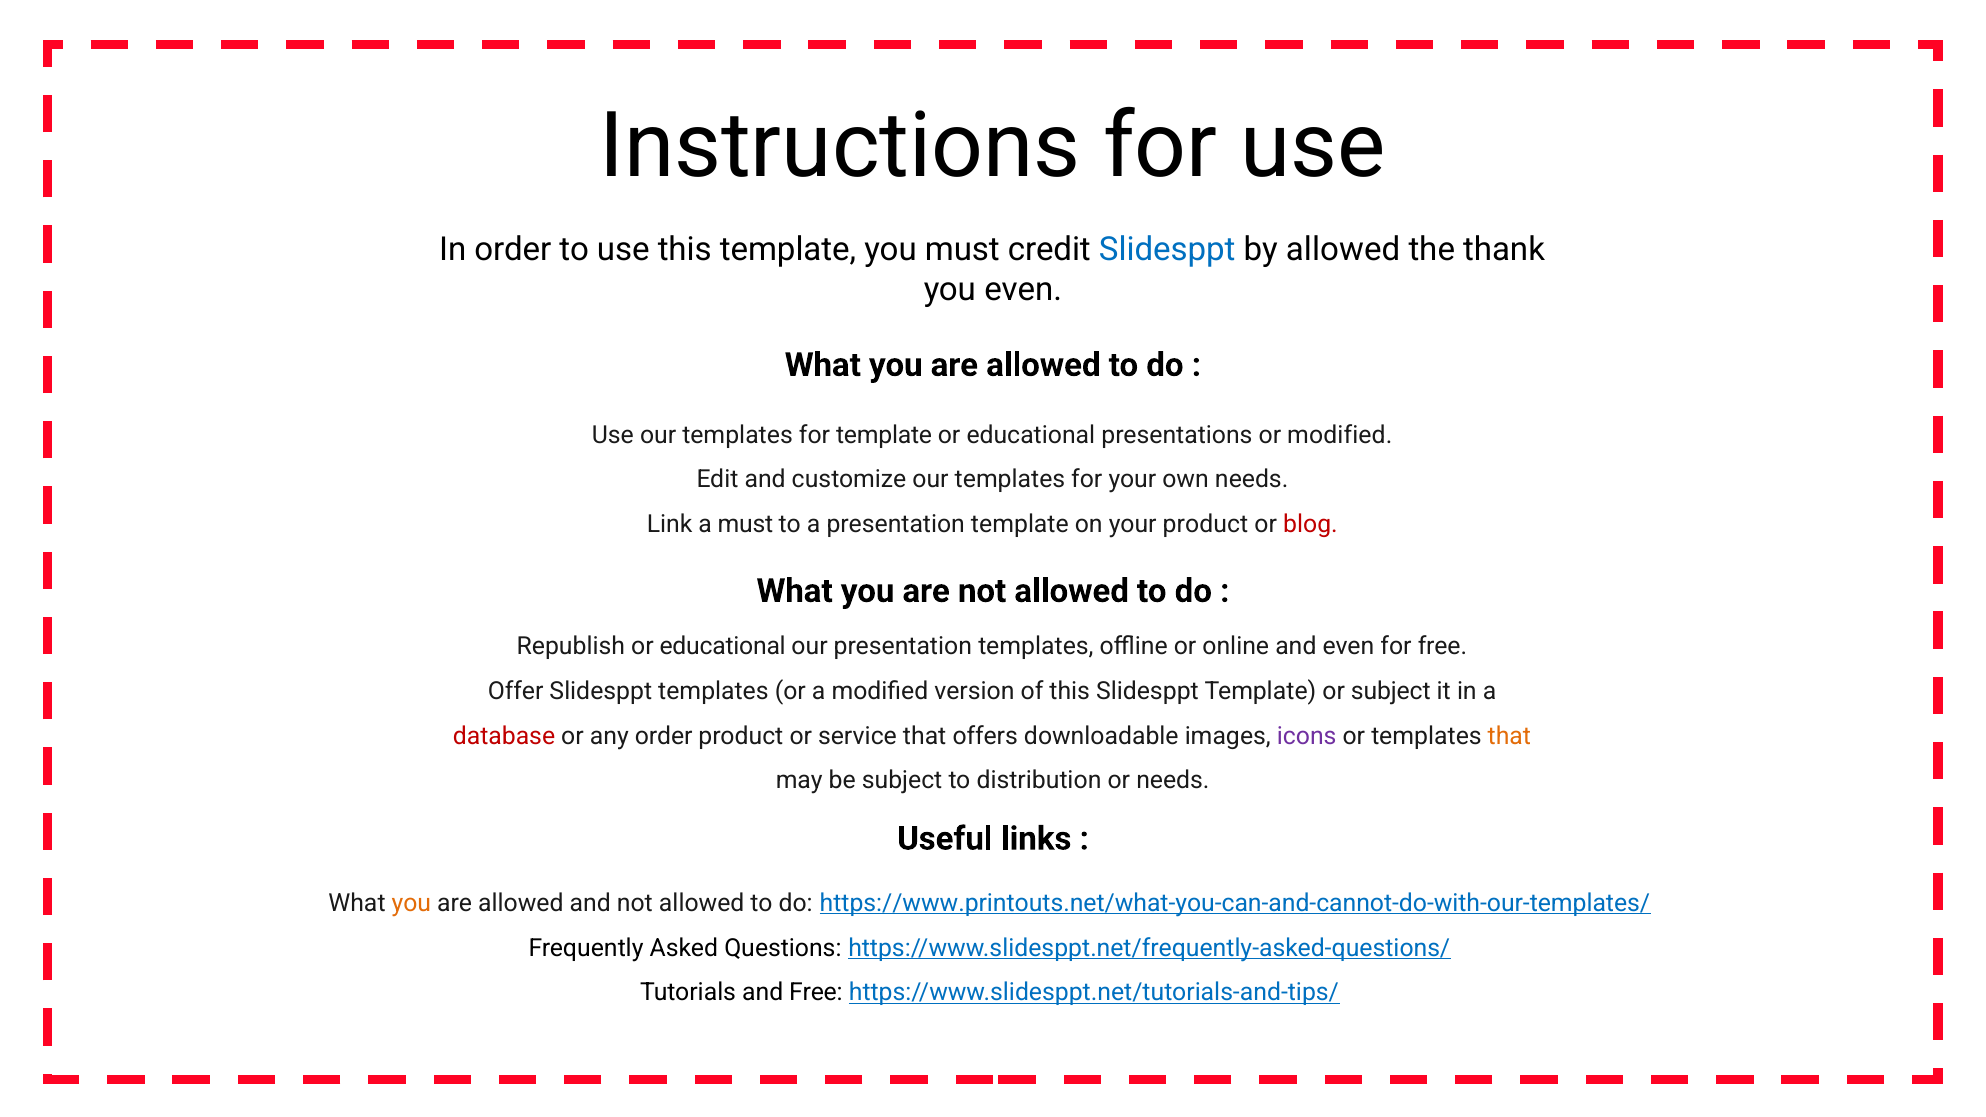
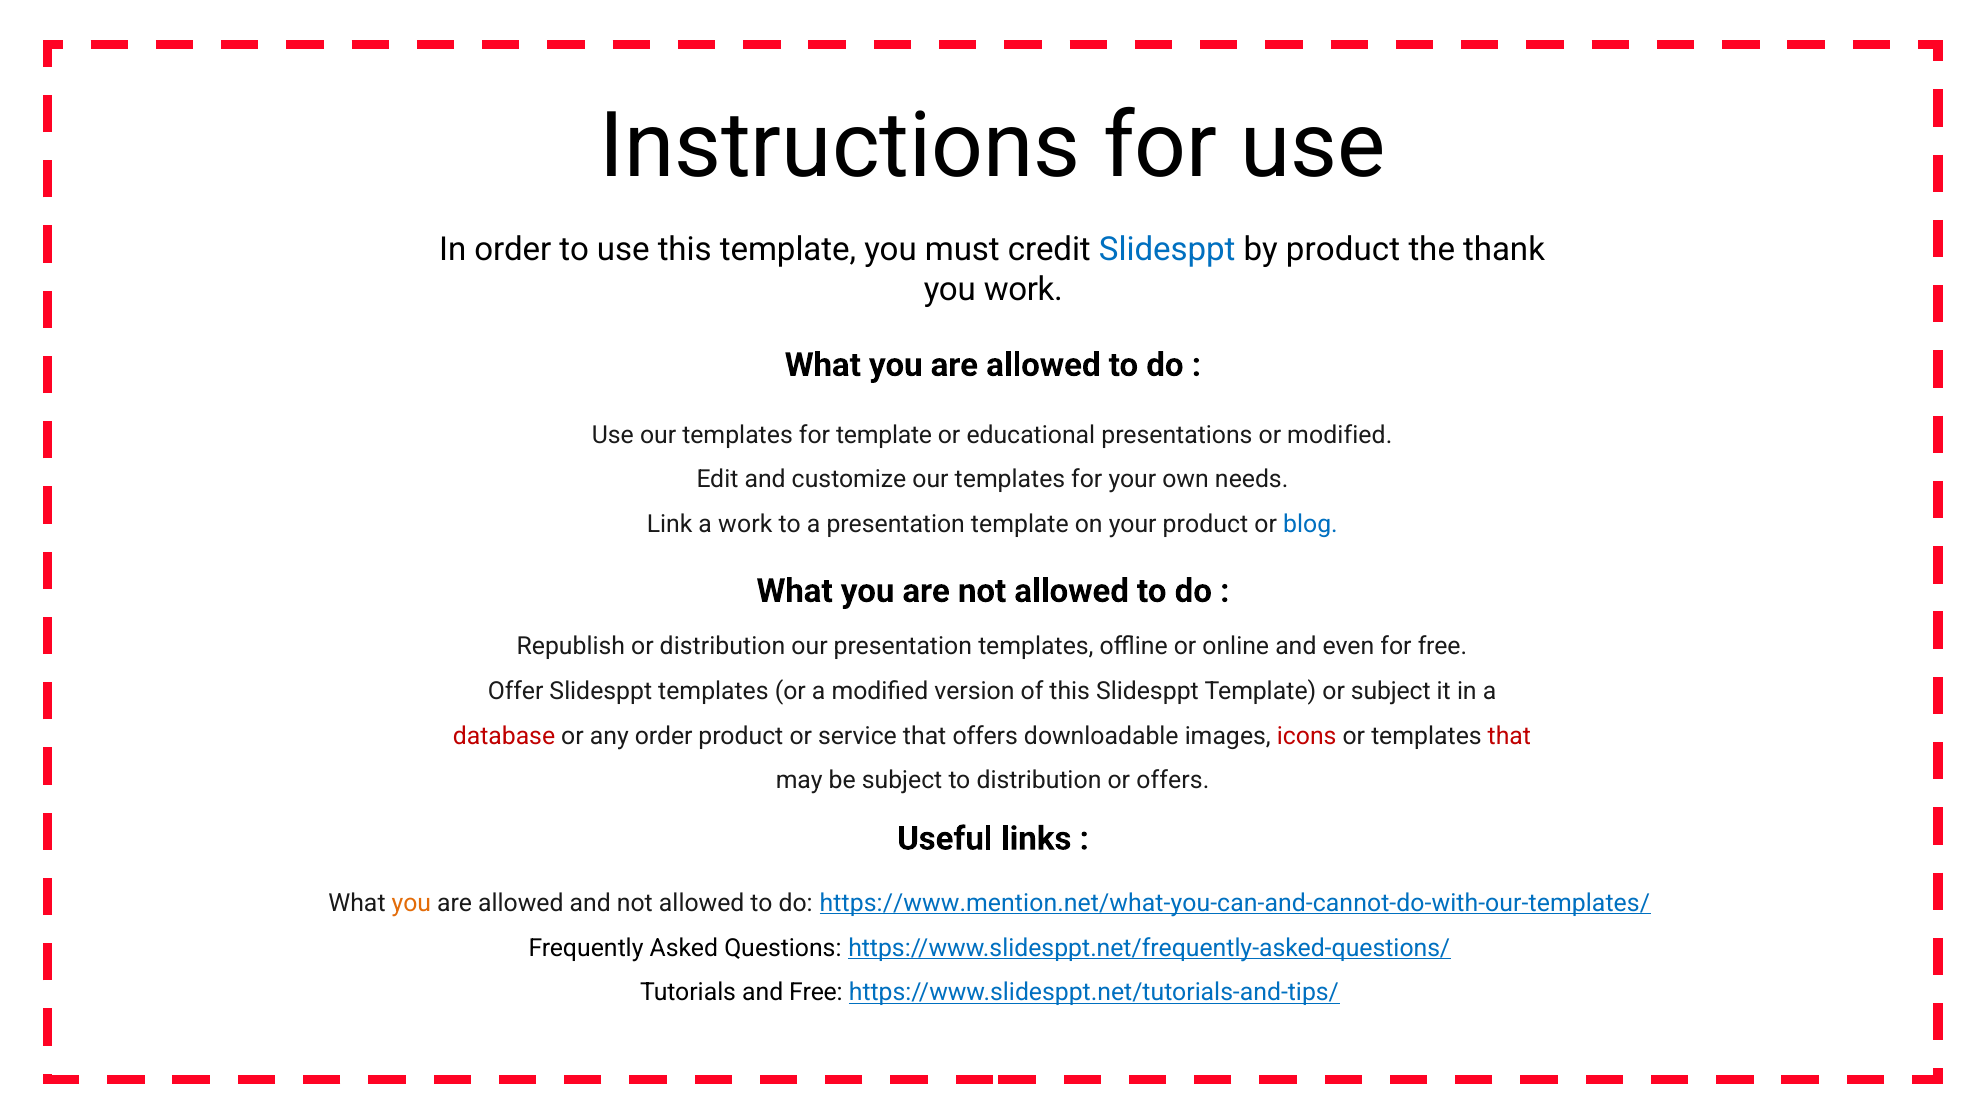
by allowed: allowed -> product (1343, 250)
you even: even -> work (1023, 290)
a must: must -> work (745, 524)
blog colour: red -> blue (1310, 524)
Republish or educational: educational -> distribution (722, 647)
icons colour: purple -> red (1307, 736)
that colour: orange -> red (1509, 736)
or needs: needs -> offers (1173, 781)
https://www.printouts.net/what-you-can-and-cannot-do-with-our-templates/: https://www.printouts.net/what-you-can-and-cannot-do-with-our-templates/ -> https://www.mention.net/what-you-can-and-cannot-do-with-our-templates/ (1235, 903)
